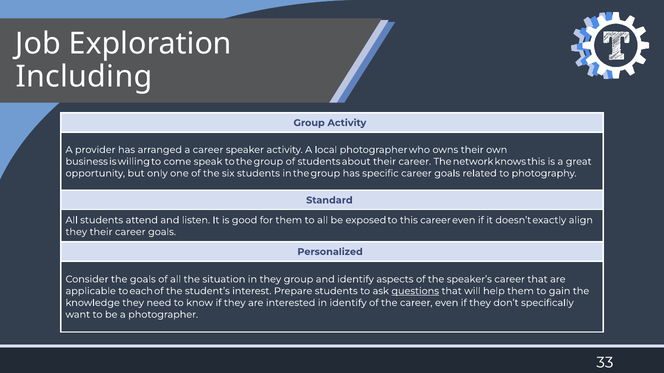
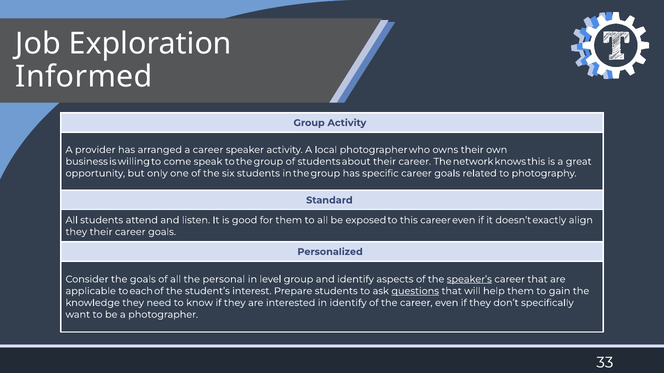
Including: Including -> Informed (84, 77)
situation: situation -> personal (224, 280)
in they: they -> level (270, 280)
speaker’s underline: none -> present (469, 280)
